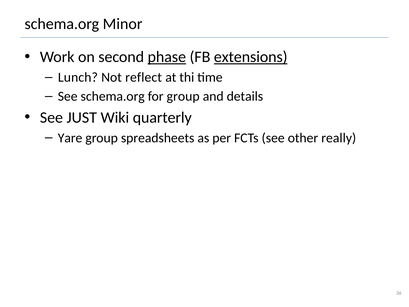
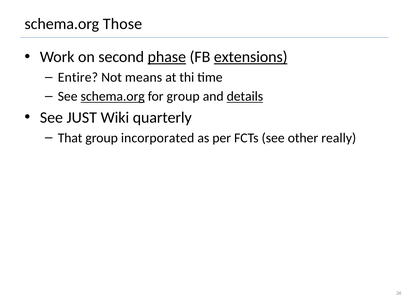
Minor: Minor -> Those (122, 24)
Lunch: Lunch -> Entire (78, 77)
reflect: reflect -> means (144, 77)
schema.org underline: none -> present (113, 96)
details underline: none -> present (245, 96)
Yare: Yare -> That (70, 138)
spreadsheets: spreadsheets -> incorporated (158, 138)
